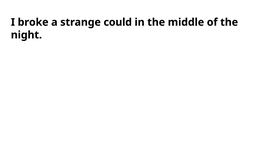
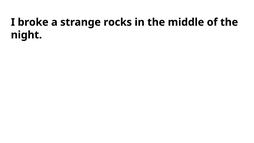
could: could -> rocks (118, 22)
